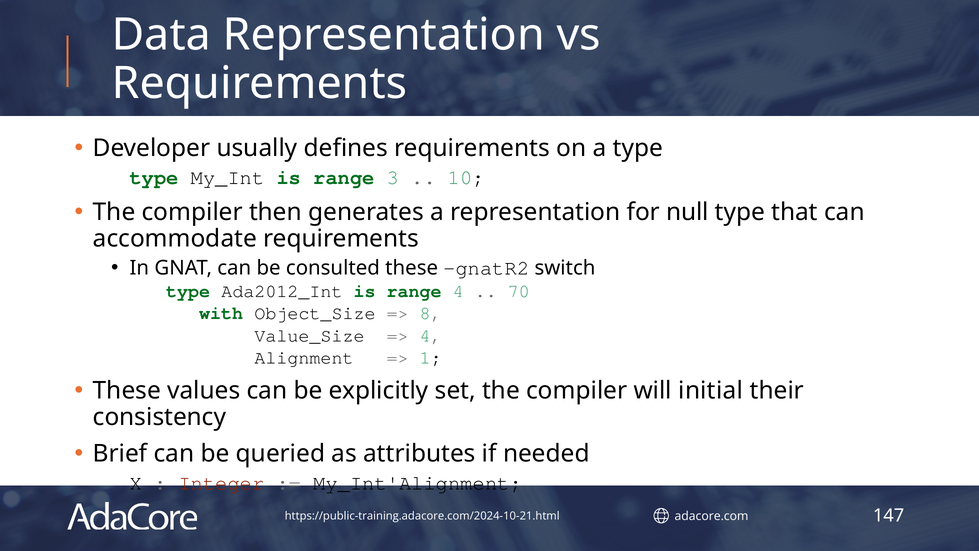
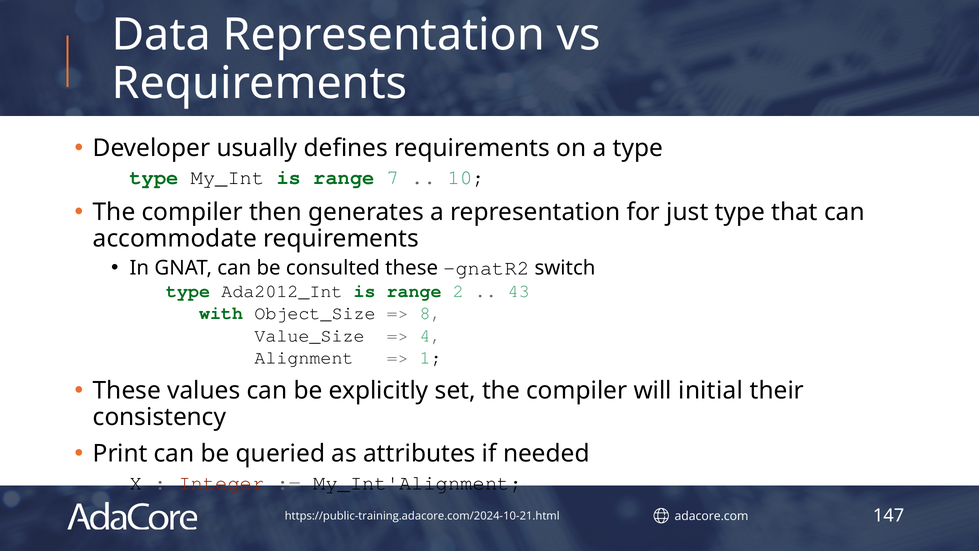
3: 3 -> 7 (393, 178)
null: null -> just (687, 212)
range 4: 4 -> 2 (458, 291)
70: 70 -> 43 (519, 291)
Brief: Brief -> Print (120, 453)
